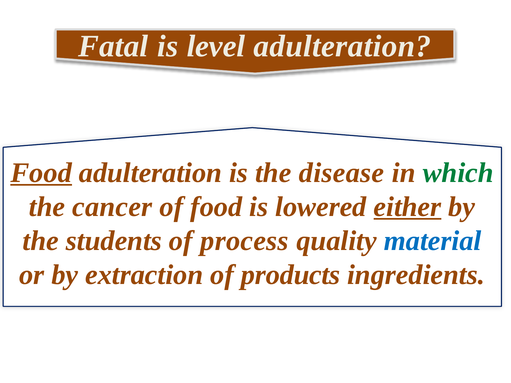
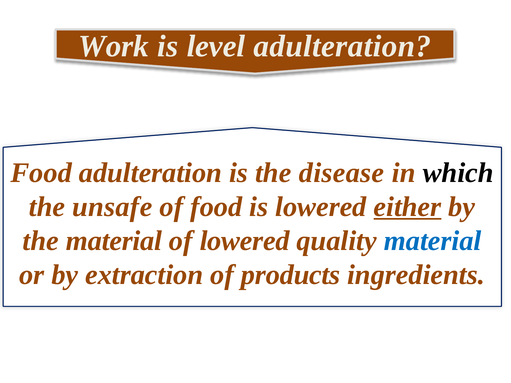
Fatal: Fatal -> Work (113, 46)
Food underline: present -> none (41, 173)
which colour: green -> black (458, 173)
cancer: cancer -> unsafe (112, 207)
the students: students -> material (114, 241)
of process: process -> lowered (245, 241)
